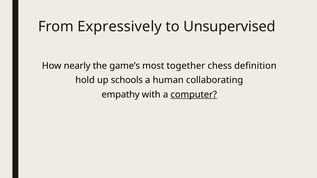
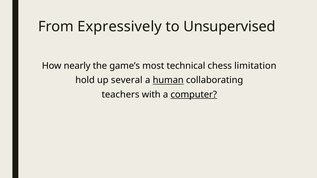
together: together -> technical (186, 66)
definition: definition -> limitation (255, 66)
schools: schools -> several (127, 80)
human underline: none -> present (168, 80)
empathy: empathy -> teachers (121, 95)
